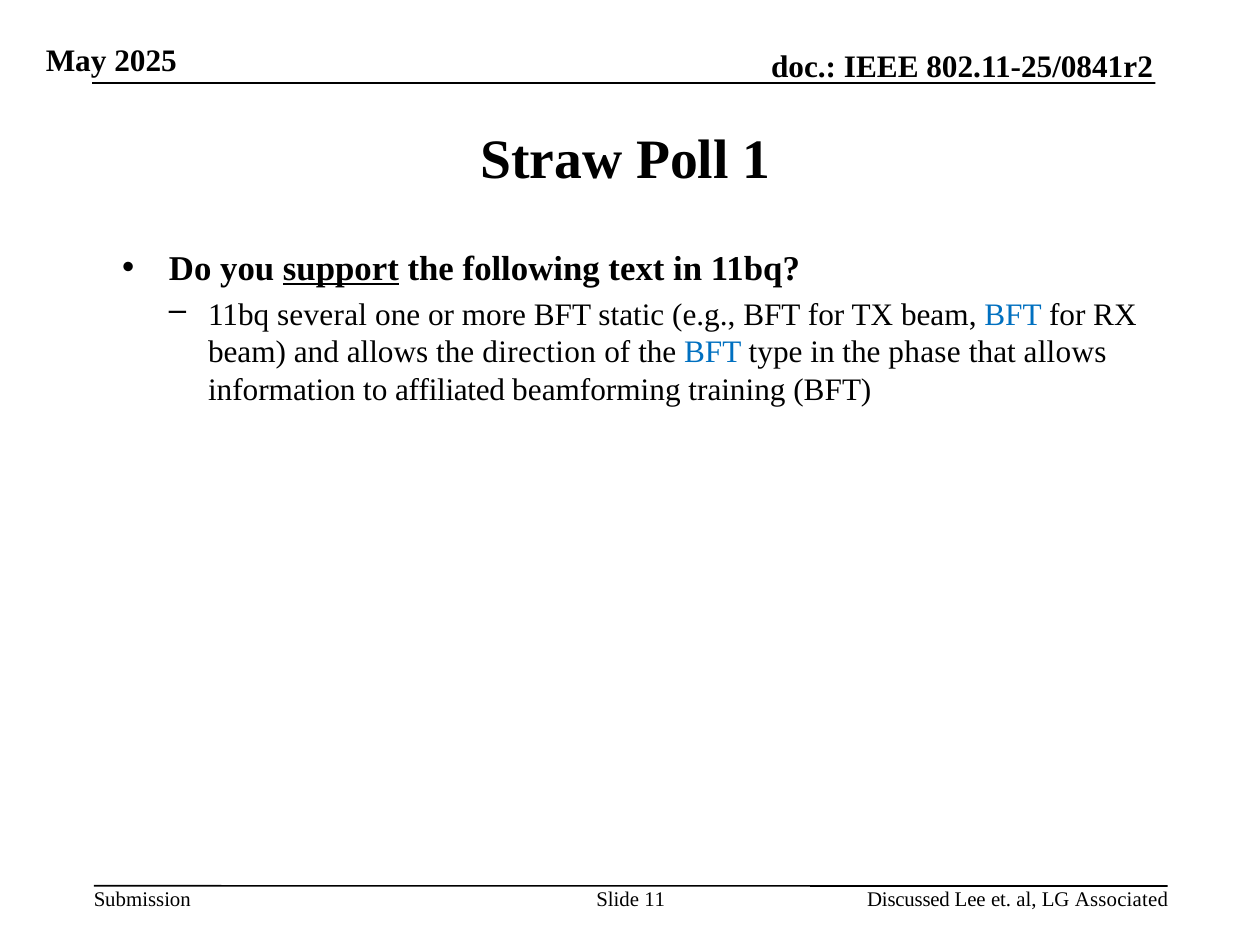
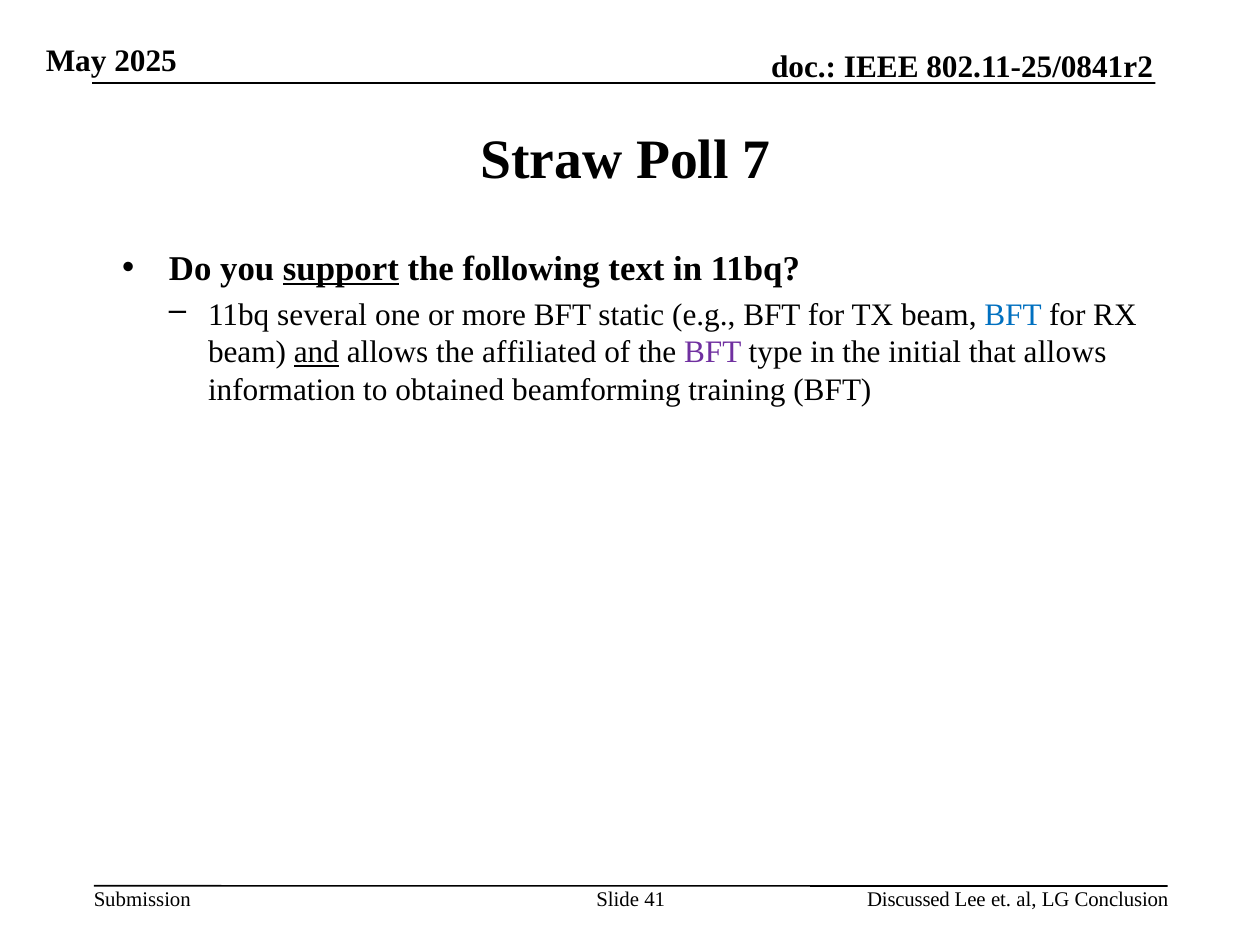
1: 1 -> 7 (757, 160)
and underline: none -> present (316, 353)
direction: direction -> affiliated (539, 353)
BFT colour: blue -> purple (713, 353)
phase: phase -> initial (925, 353)
affiliated: affiliated -> obtained (450, 390)
11: 11 -> 41 (655, 900)
Associated: Associated -> Conclusion (1122, 900)
